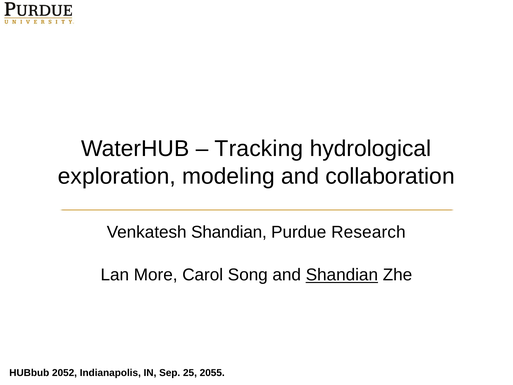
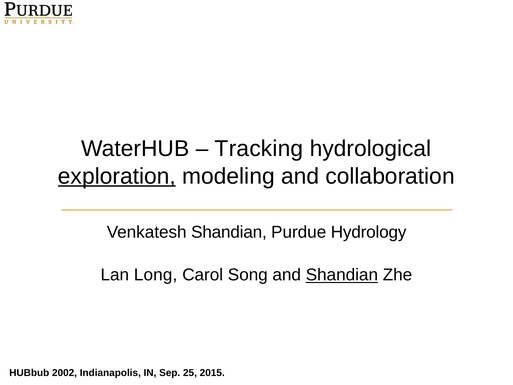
exploration underline: none -> present (117, 176)
Research: Research -> Hydrology (369, 232)
More: More -> Long (156, 275)
2052: 2052 -> 2002 (65, 373)
2055: 2055 -> 2015 (212, 373)
